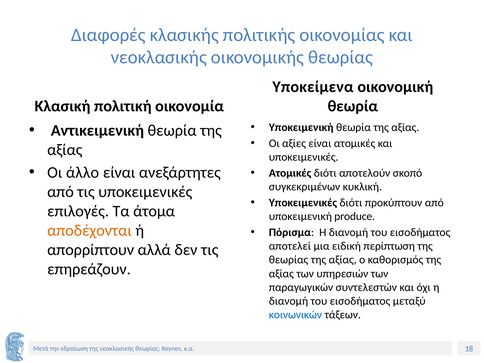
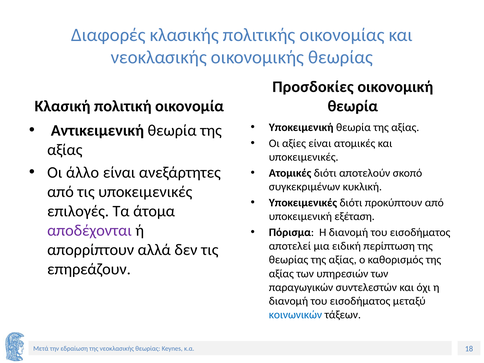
Υποκείμενα: Υποκείμενα -> Προσδοκίες (313, 87)
produce: produce -> εξέταση (355, 216)
αποδέχονται colour: orange -> purple (89, 230)
